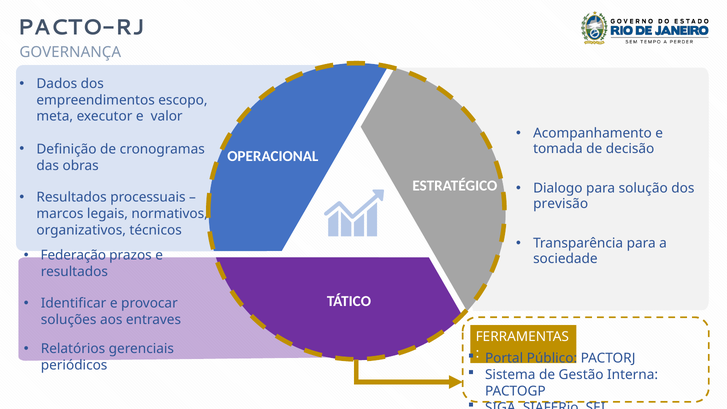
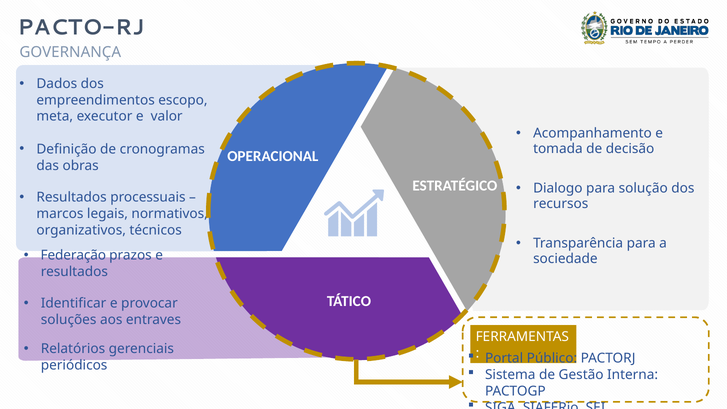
previsão: previsão -> recursos (561, 204)
